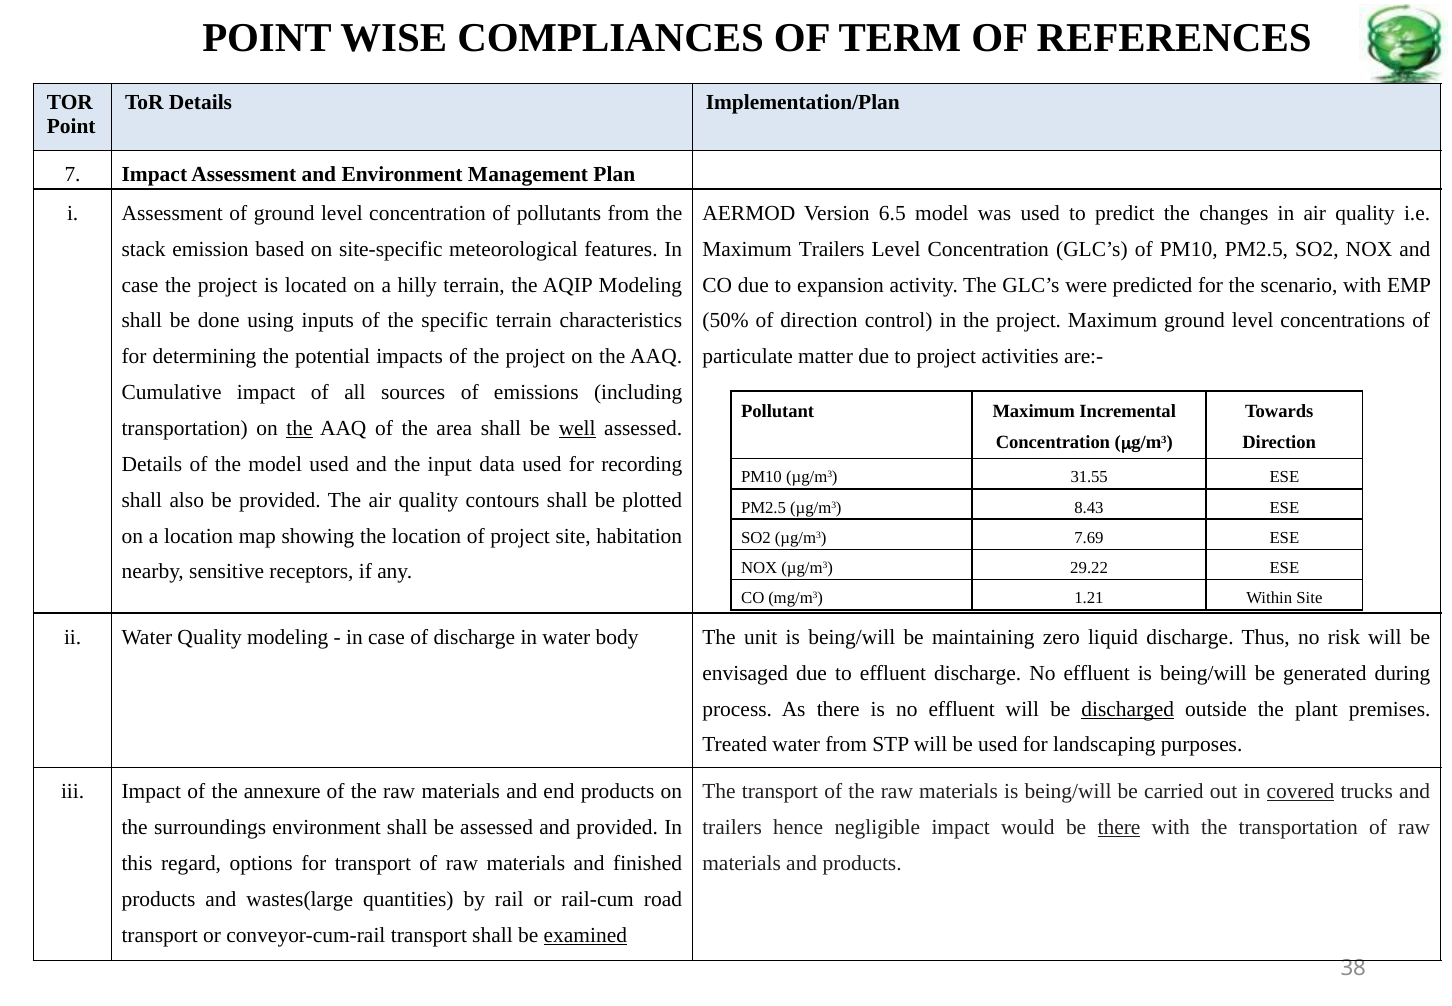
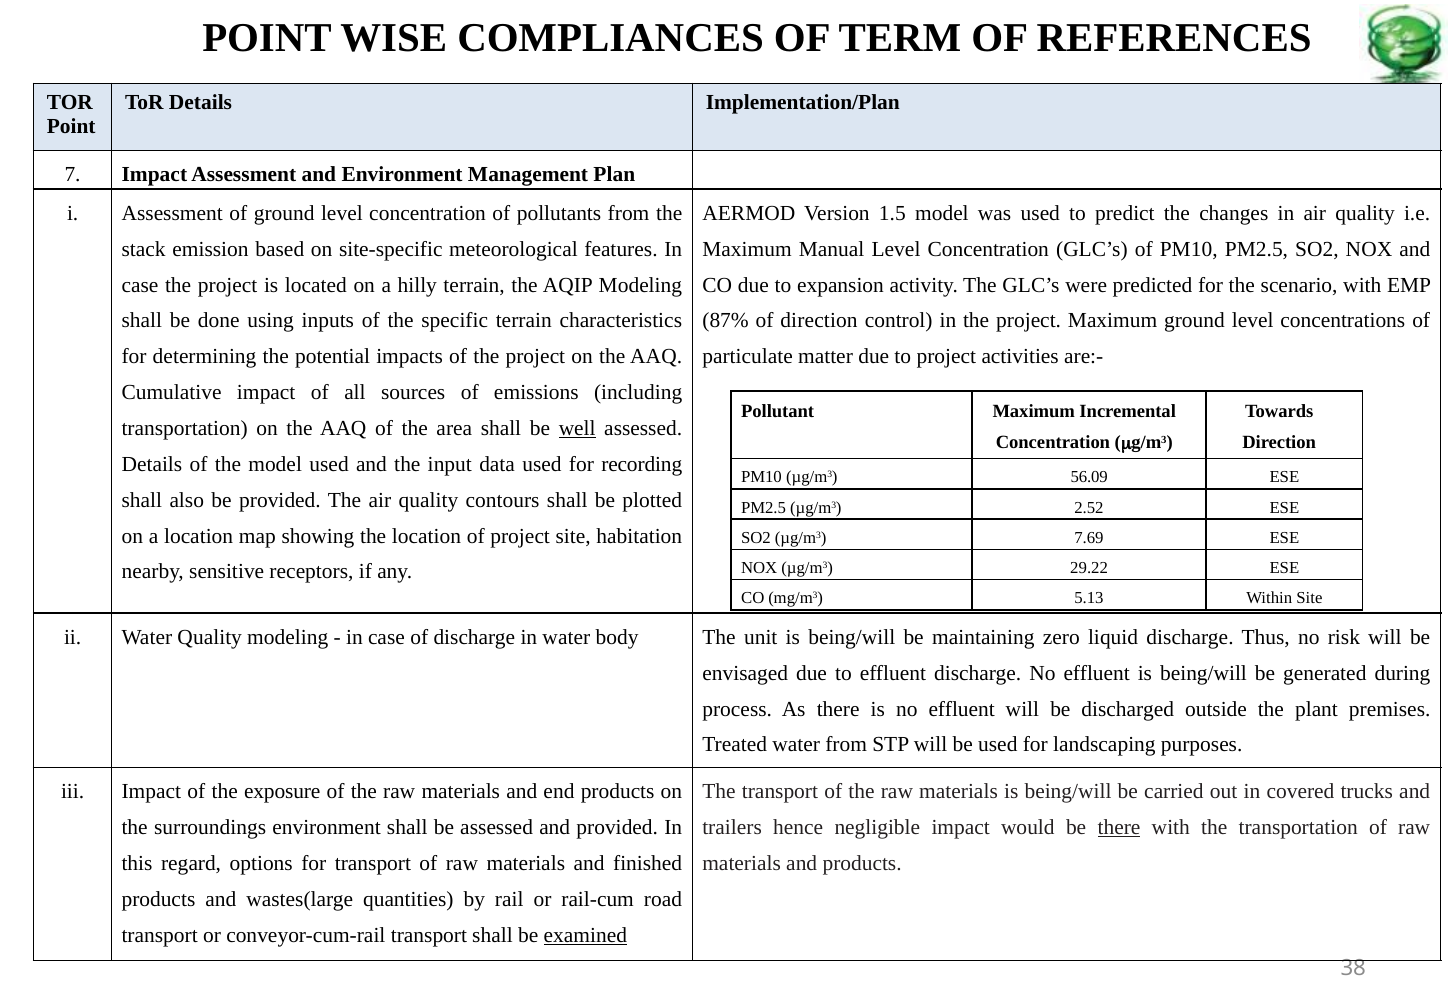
6.5: 6.5 -> 1.5 (892, 213)
Maximum Trailers: Trailers -> Manual (832, 249)
50%: 50% -> 87% (726, 321)
the underline: present -> none (300, 428)
31.55: 31.55 -> 56.09 (1089, 477)
8.43: 8.43 -> 2.52 (1089, 507)
1.21: 1.21 -> 5.13 (1089, 598)
discharged underline: present -> none (1128, 709)
annexure: annexure -> exposure (282, 791)
covered underline: present -> none (1300, 791)
